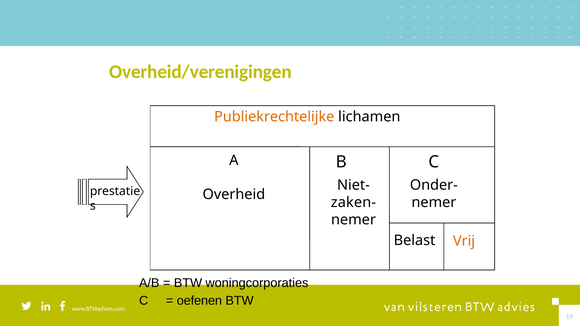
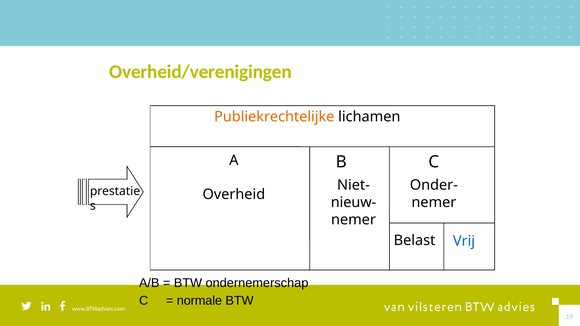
zaken-: zaken- -> nieuw- (354, 203)
Vrij colour: orange -> blue (464, 241)
woningcorporaties: woningcorporaties -> ondernemerschap (257, 283)
oefenen: oefenen -> normale (199, 301)
